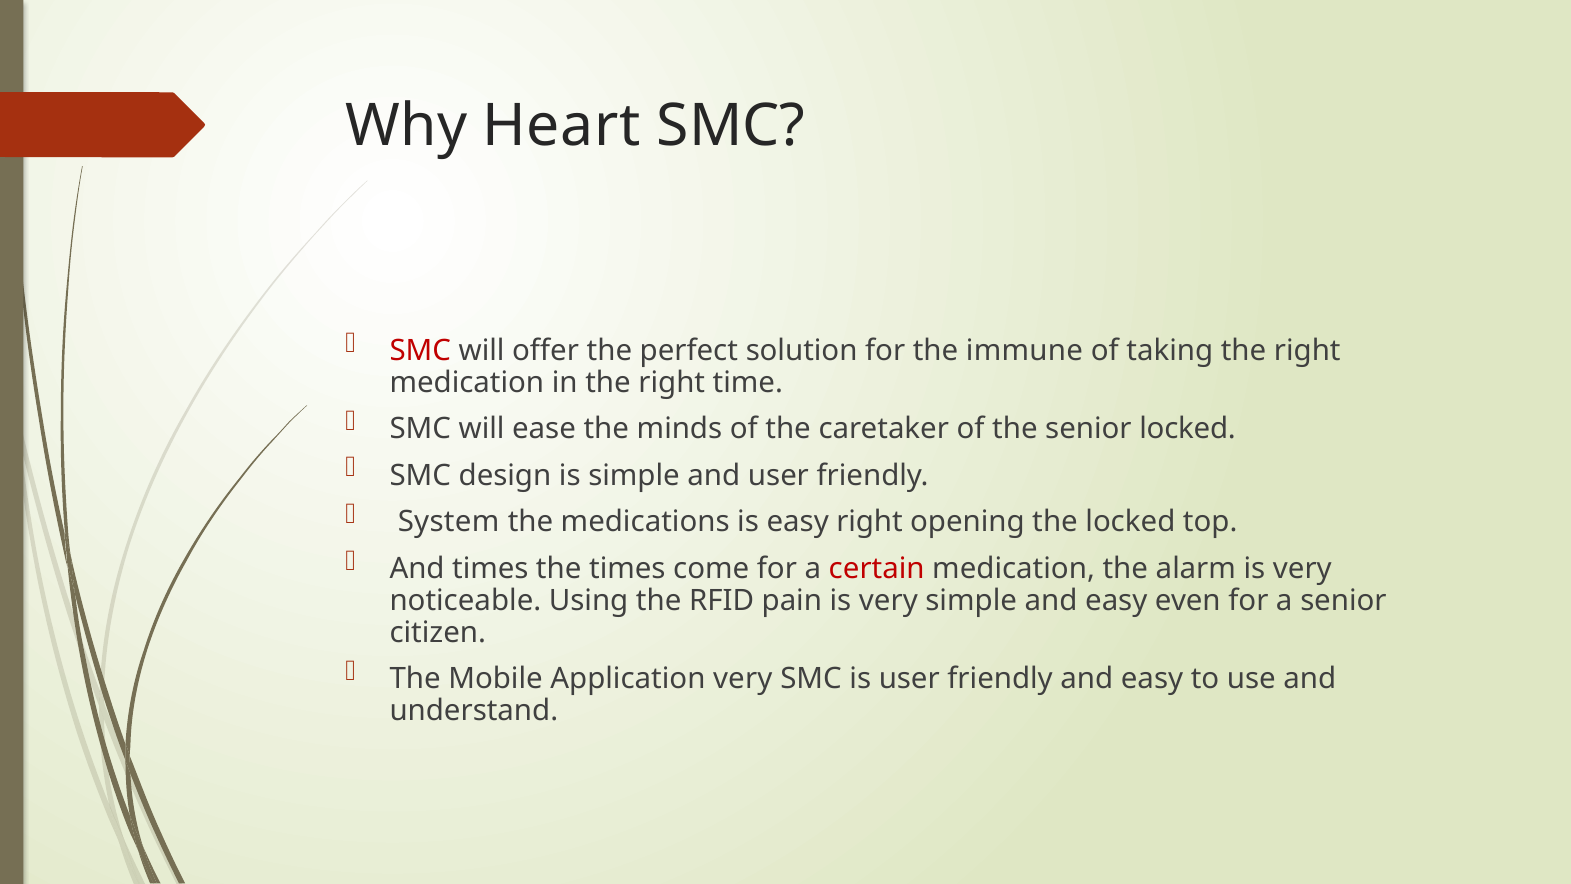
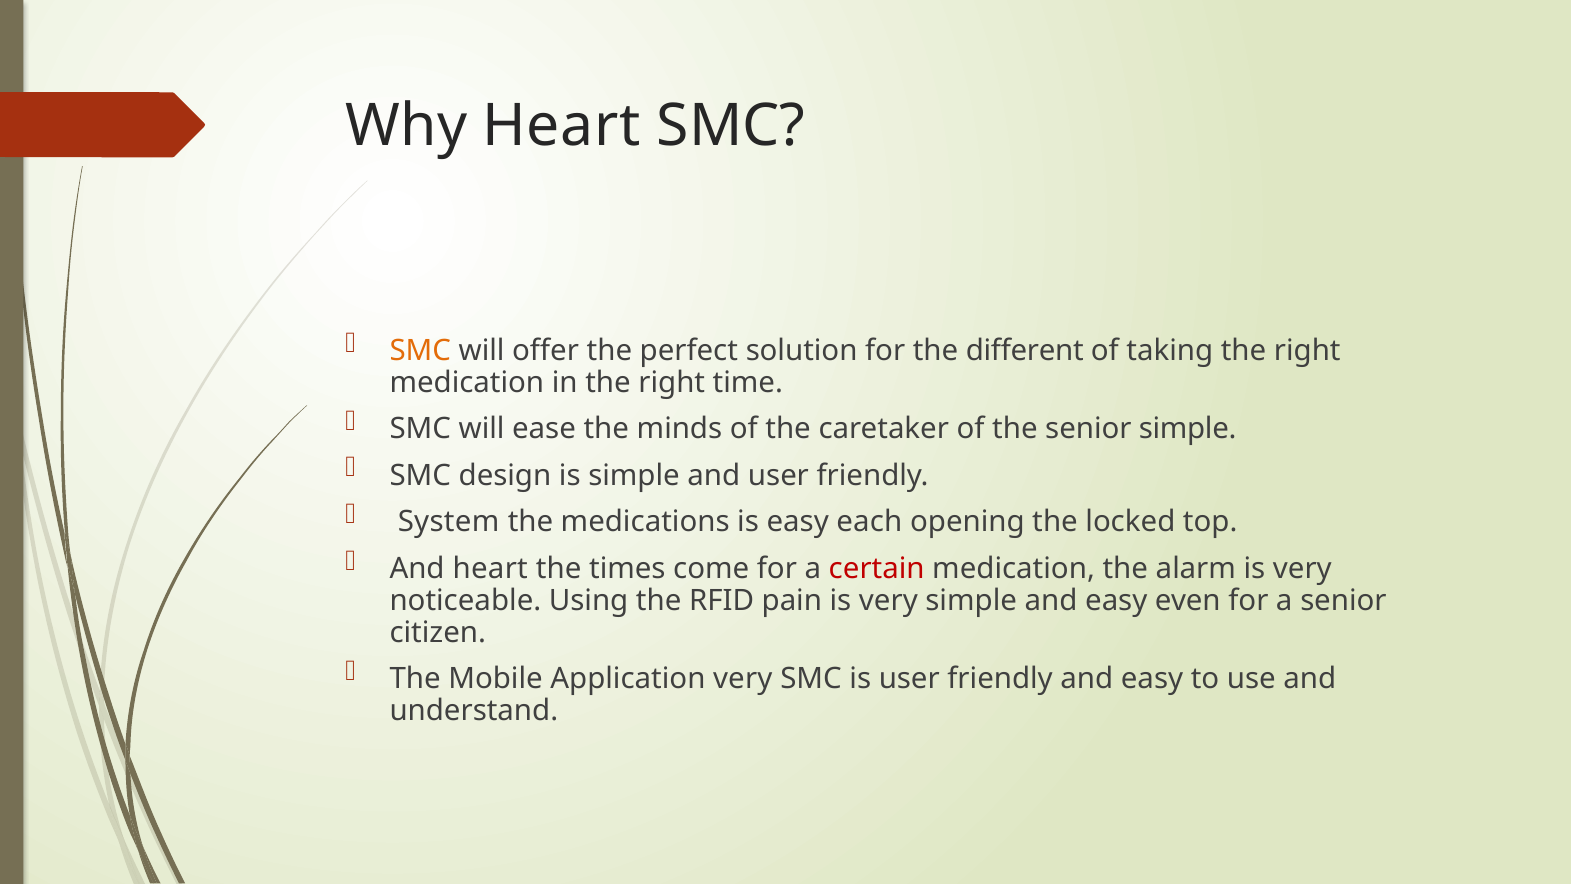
SMC colour: red -> orange (420, 351)
immune: immune -> different (1025, 351)
senior locked: locked -> simple (1188, 429)
easy right: right -> each (869, 522)
And times: times -> heart (490, 569)
